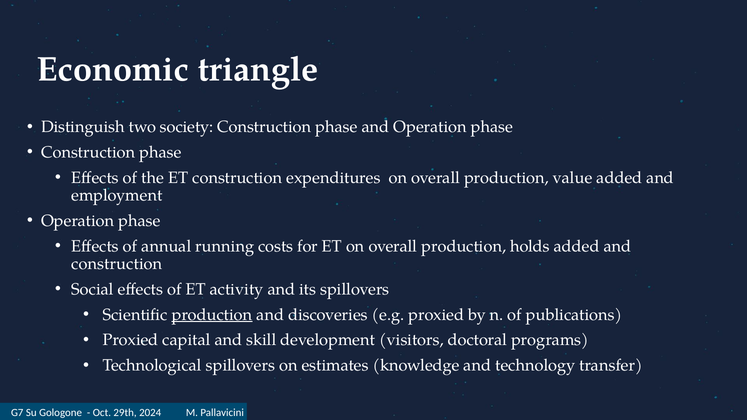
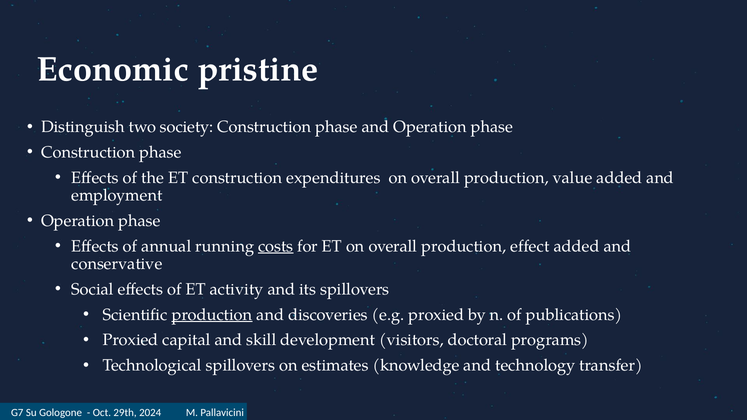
triangle: triangle -> pristine (258, 69)
costs underline: none -> present (276, 246)
holds: holds -> effect (530, 246)
construction: construction -> conservative (117, 264)
